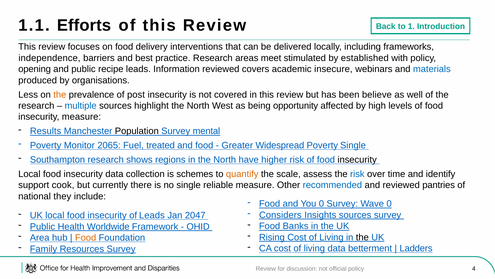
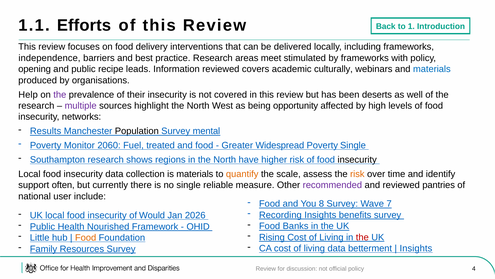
by established: established -> frameworks (365, 58)
insecure: insecure -> culturally (333, 69)
Less: Less -> Help (28, 94)
the colour: orange -> purple (60, 94)
post: post -> their (136, 94)
believe: believe -> deserts (377, 94)
multiple colour: blue -> purple (81, 106)
insecurity measure: measure -> networks (82, 117)
2065: 2065 -> 2060 (109, 145)
is schemes: schemes -> materials (195, 174)
risk colour: blue -> orange (357, 174)
cook: cook -> often (63, 185)
recommended colour: blue -> purple (332, 185)
they: they -> user (62, 196)
You 0: 0 -> 8 (321, 203)
Wave 0: 0 -> 7 (389, 203)
Considers: Considers -> Recording (280, 215)
Insights sources: sources -> benefits (355, 215)
of Leads: Leads -> Would (152, 215)
2047: 2047 -> 2026 (195, 215)
Worldwide: Worldwide -> Nourished (108, 226)
the colour: black -> red (362, 237)
Area: Area -> Little (40, 237)
Ladders: Ladders -> Insights (416, 248)
